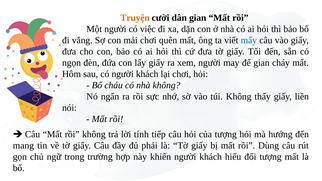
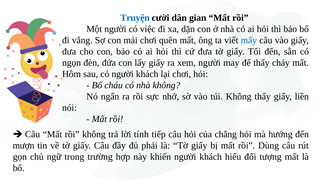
Truyện colour: orange -> blue (135, 18)
để gian: gian -> thấy (261, 63)
của tượng: tượng -> chẳng (226, 134)
mang: mang -> mượn (24, 146)
